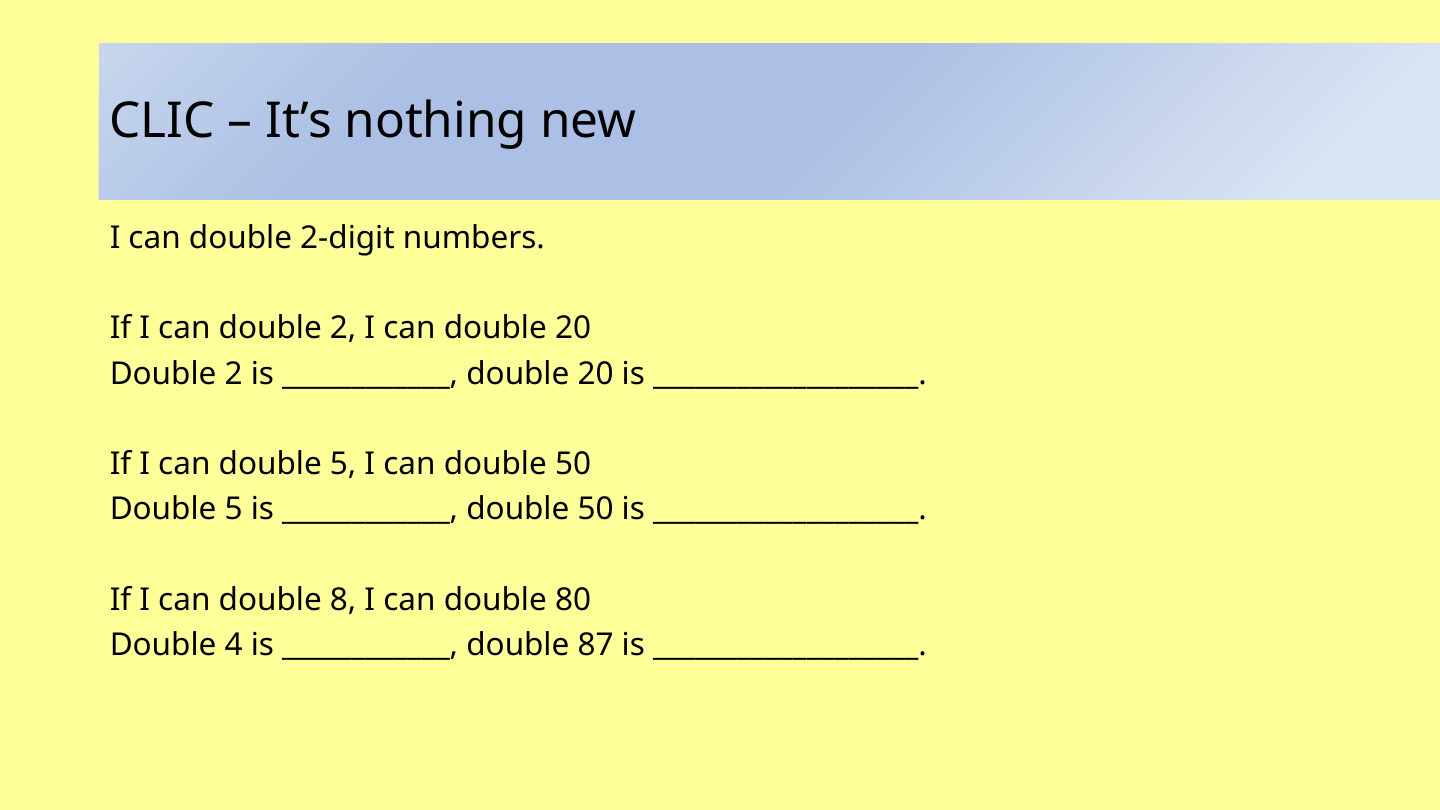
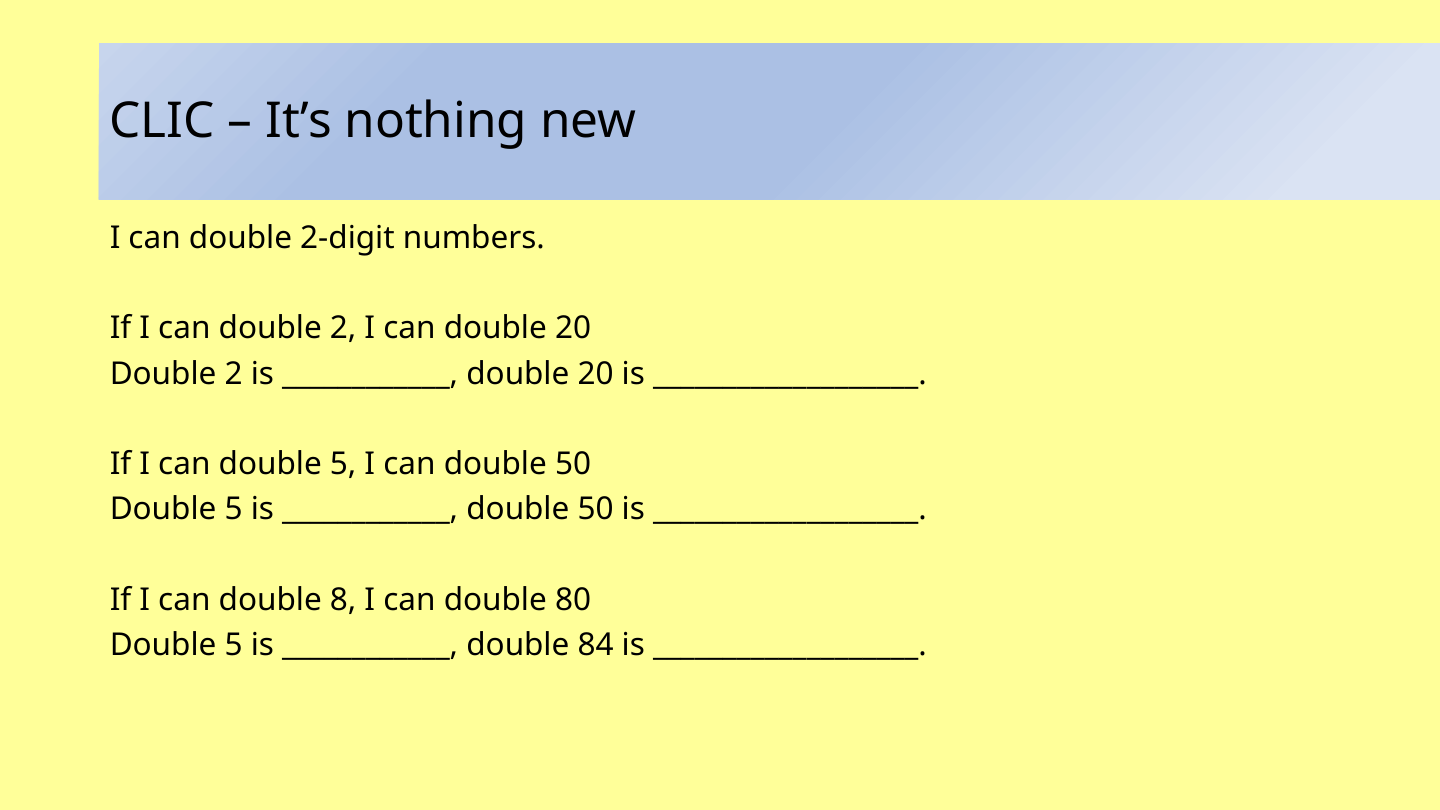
4: 4 -> 5 (234, 645)
87: 87 -> 84 (596, 645)
